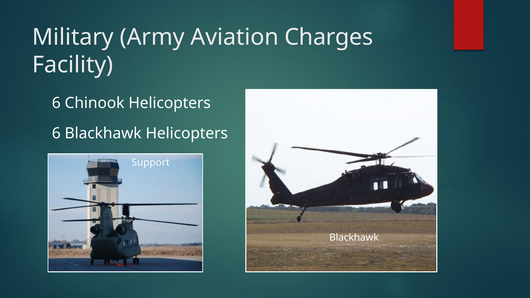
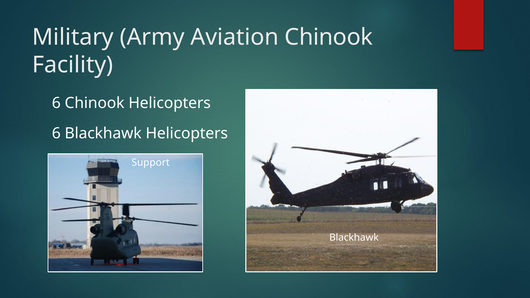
Aviation Charges: Charges -> Chinook (329, 37)
